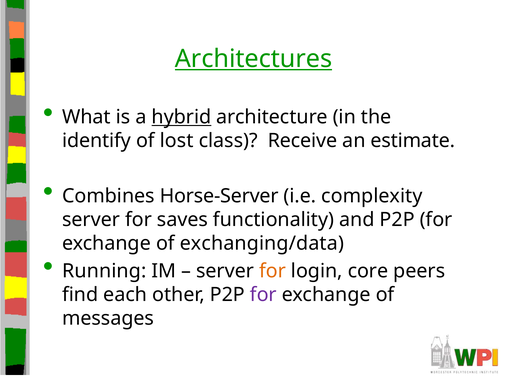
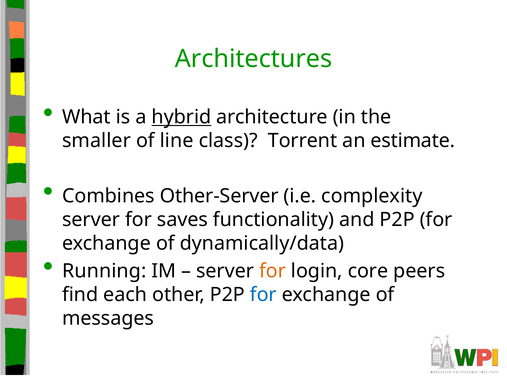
Architectures underline: present -> none (254, 59)
identify: identify -> smaller (96, 141)
lost: lost -> line (177, 141)
Receive: Receive -> Torrent (303, 141)
Horse-Server: Horse-Server -> Other-Server (219, 196)
exchanging/data: exchanging/data -> dynamically/data (262, 243)
for colour: purple -> blue (263, 295)
